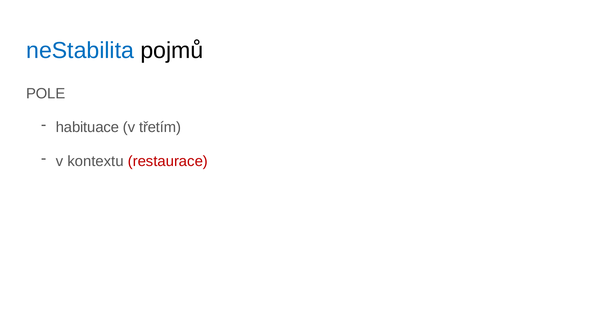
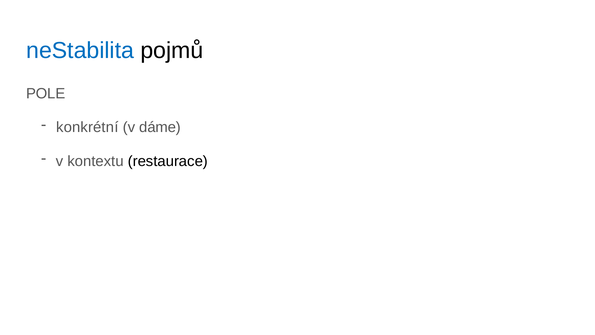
habituace: habituace -> konkrétní (87, 127)
třetím: třetím -> dáme (160, 127)
restaurace colour: red -> black (168, 161)
